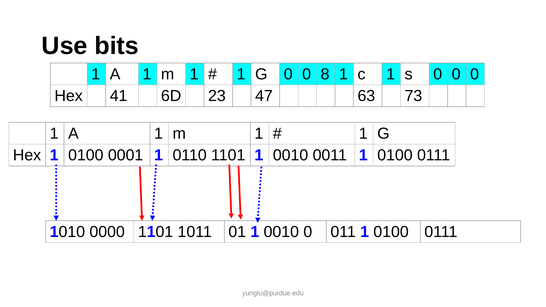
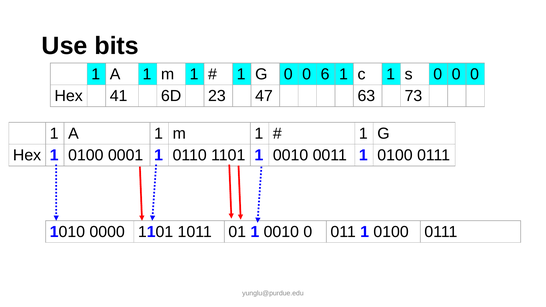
8: 8 -> 6 (325, 74)
